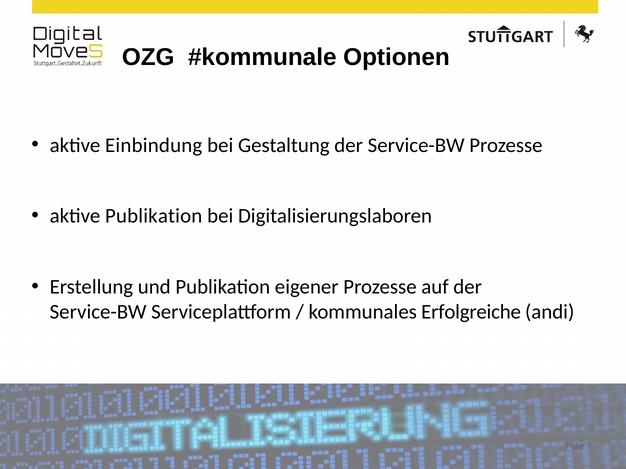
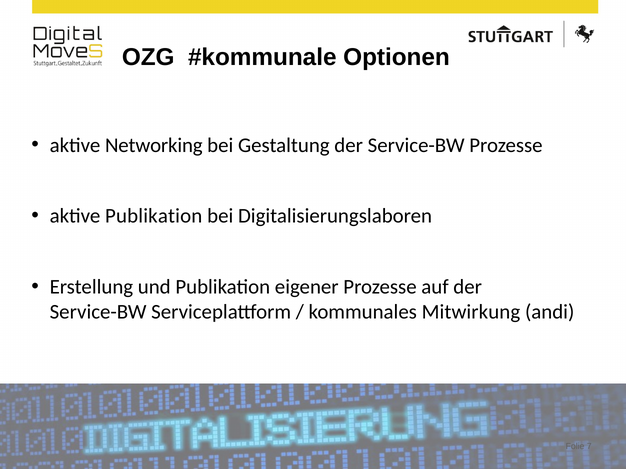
Einbindung: Einbindung -> Networking (154, 145)
Erfolgreiche: Erfolgreiche -> Mitwirkung (471, 312)
